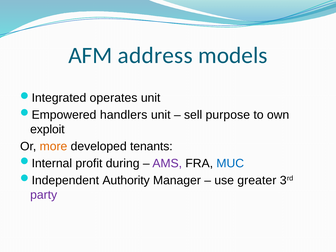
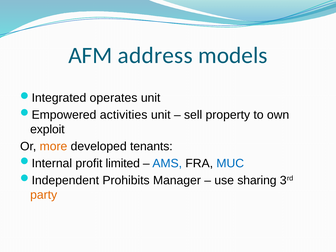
handlers: handlers -> activities (124, 115)
purpose: purpose -> property (228, 115)
during: during -> limited (123, 163)
AMS colour: purple -> blue (167, 163)
Authority: Authority -> Prohibits (126, 180)
greater: greater -> sharing (257, 180)
party colour: purple -> orange (44, 195)
